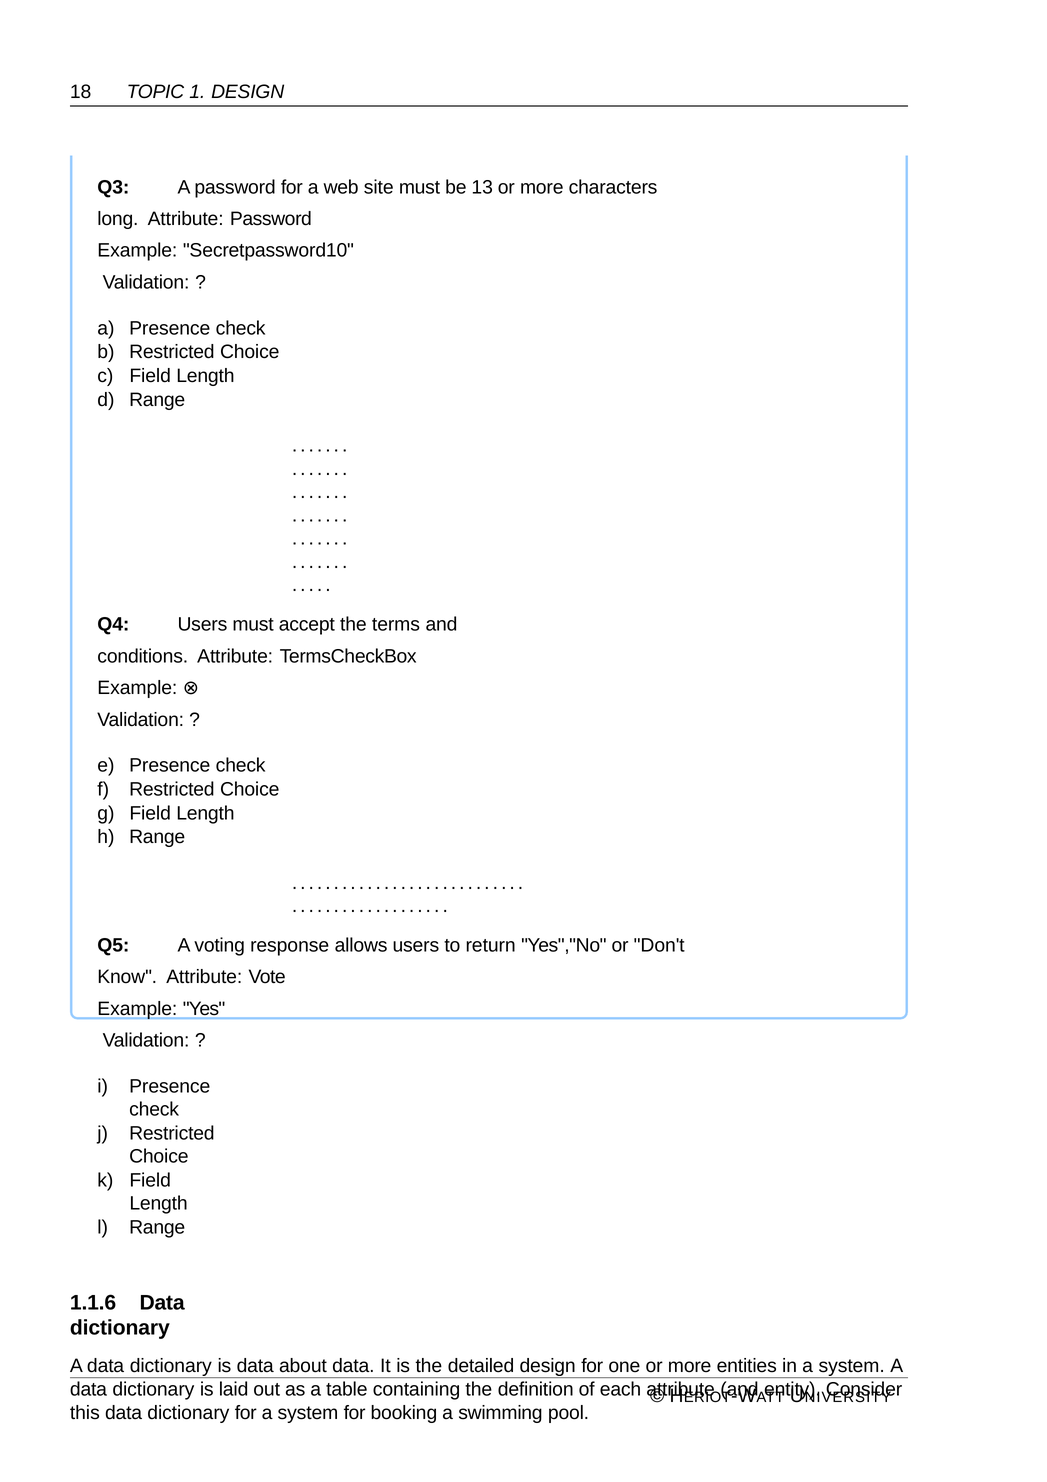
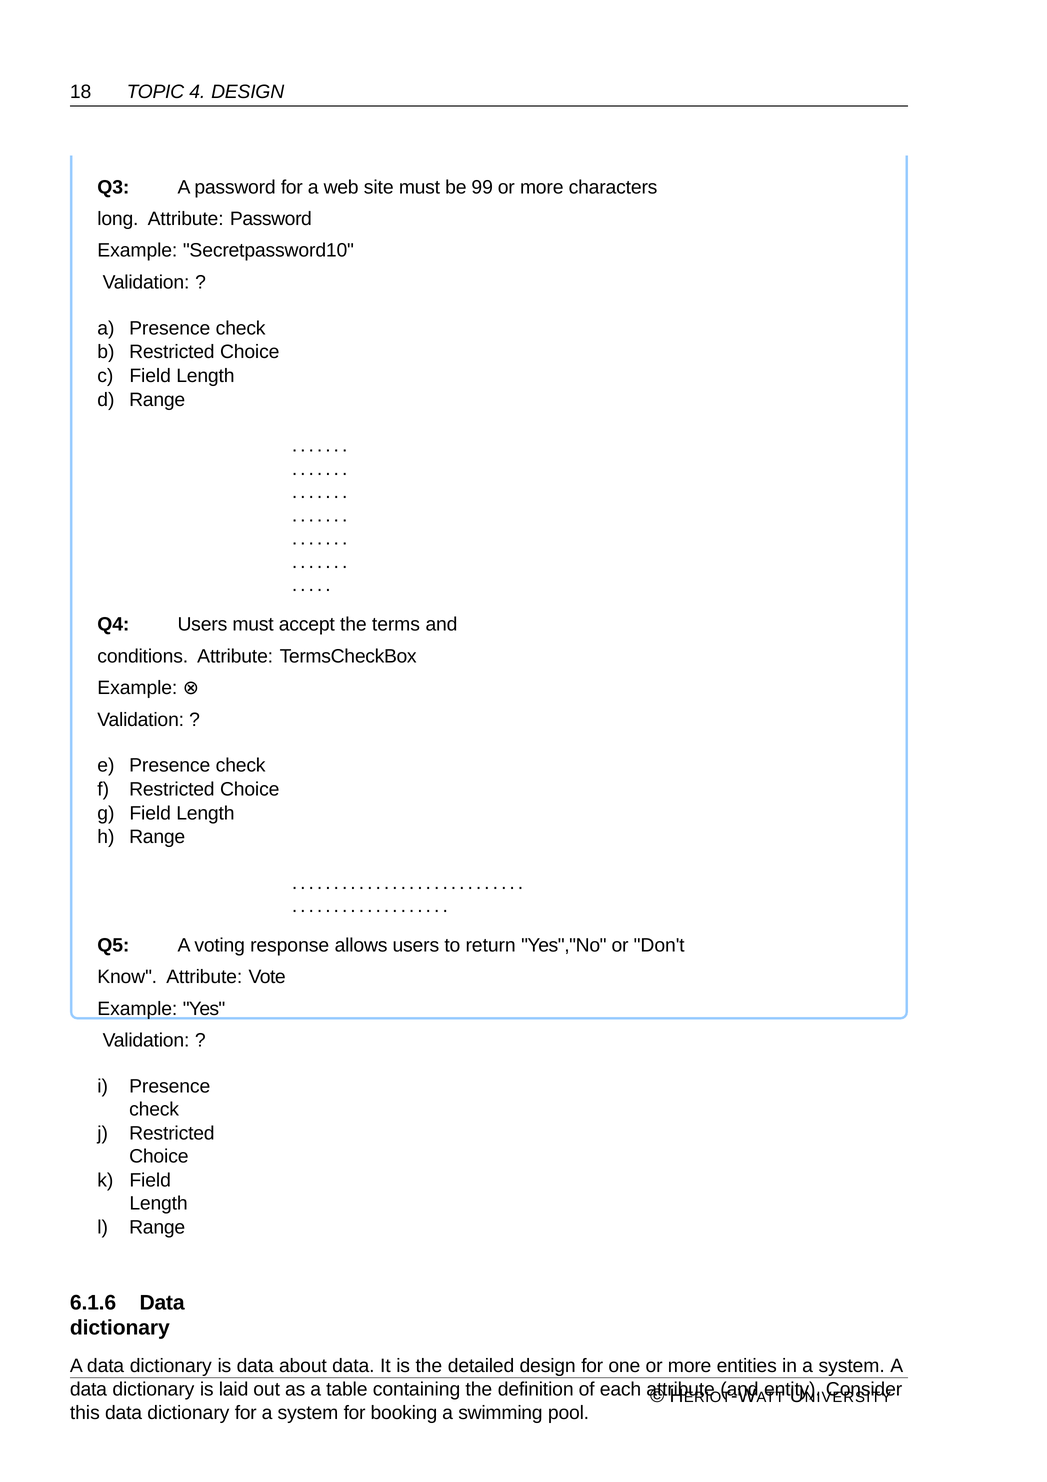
1: 1 -> 4 (197, 92)
13: 13 -> 99 (482, 187)
1.1.6: 1.1.6 -> 6.1.6 (93, 1302)
